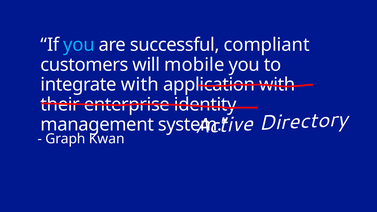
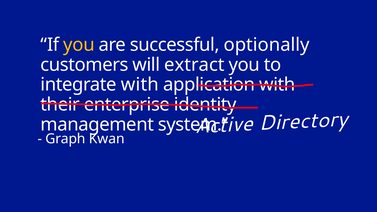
you colour: light blue -> yellow (79, 45)
compliant: compliant -> optionally (267, 45)
mobile: mobile -> extract (194, 65)
